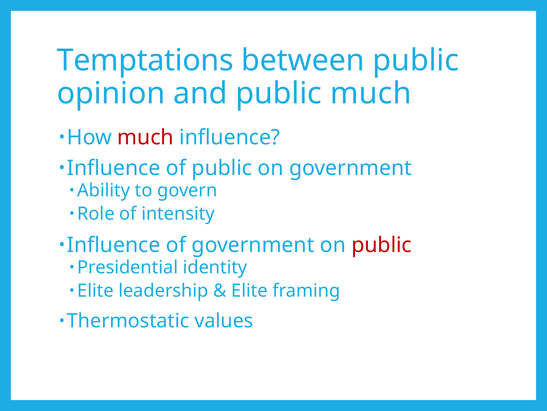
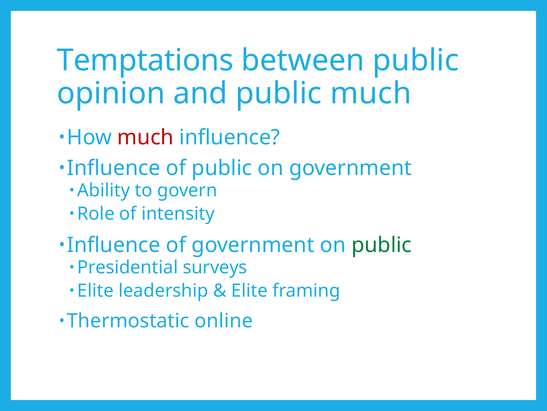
public colour: red -> green (382, 245)
identity: identity -> surveys (215, 267)
values: values -> online (224, 321)
